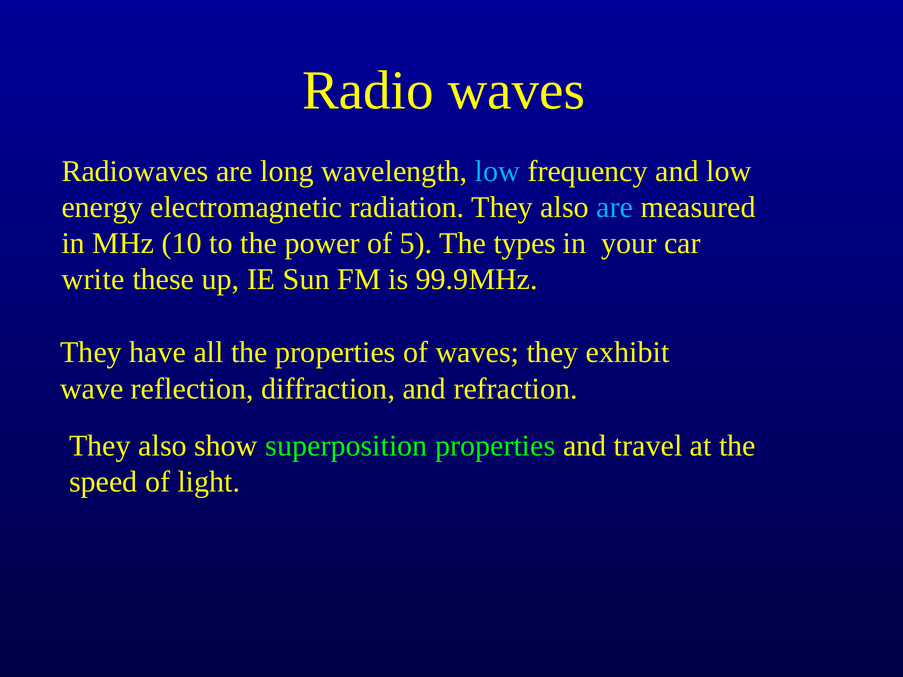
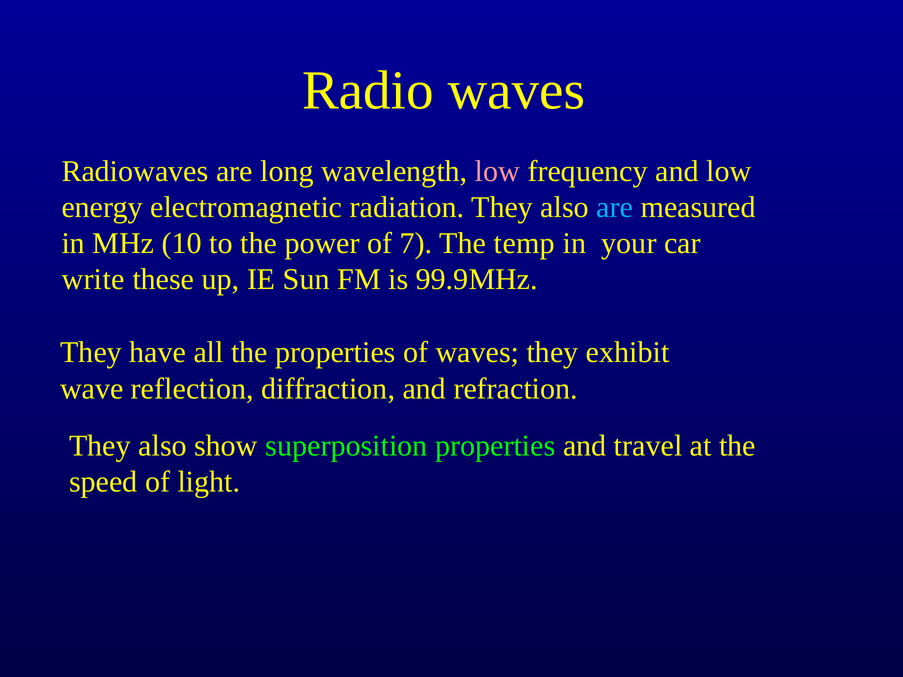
low colour: light blue -> pink (498, 171)
5: 5 -> 7 (416, 243)
types: types -> temp (524, 243)
